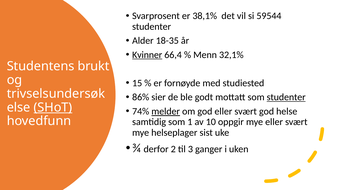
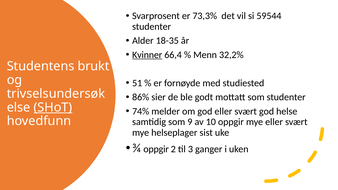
38,1%: 38,1% -> 73,3% (205, 16)
32,1%: 32,1% -> 32,2% (231, 55)
15: 15 -> 51 (137, 83)
studenter underline: present -> none (286, 97)
melder underline: present -> none (166, 111)
1: 1 -> 9 (190, 122)
¾ derfor: derfor -> oppgir (156, 149)
